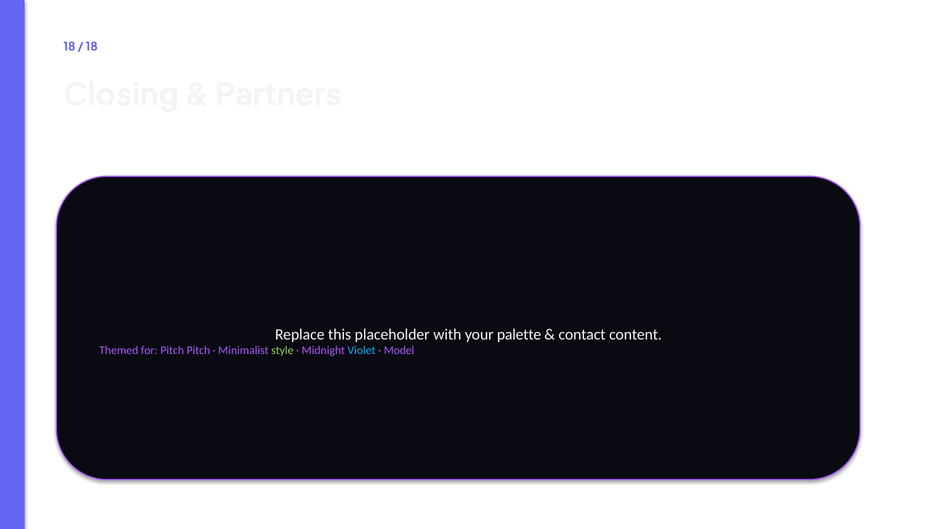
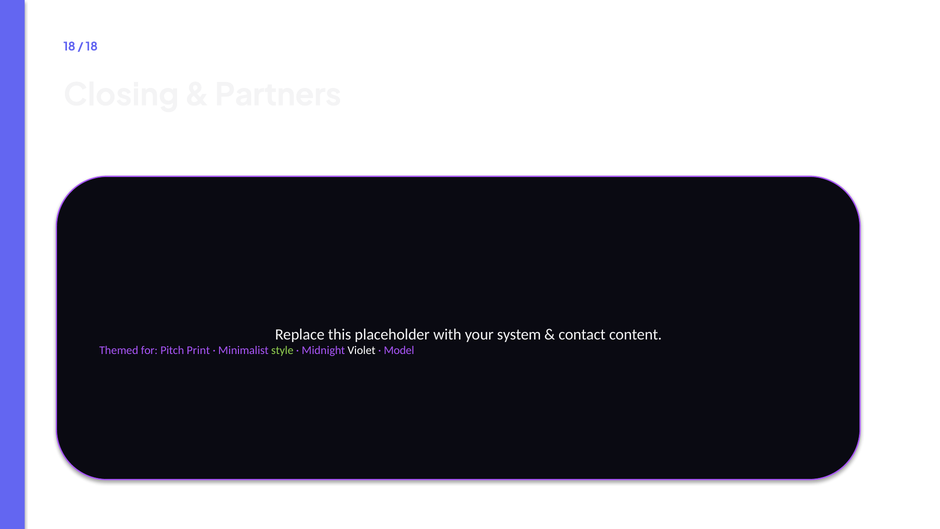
palette: palette -> system (519, 334)
Pitch Pitch: Pitch -> Print (198, 350)
Violet colour: light blue -> white (362, 350)
